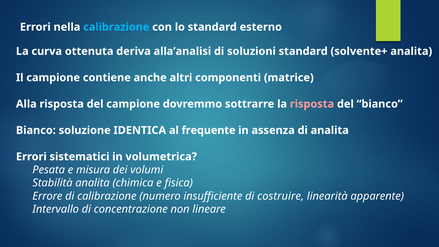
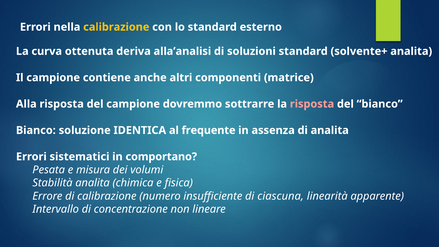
calibrazione colour: light blue -> yellow (116, 27)
volumetrica: volumetrica -> comportano (161, 157)
costruire: costruire -> ciascuna (281, 196)
